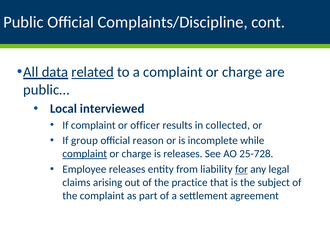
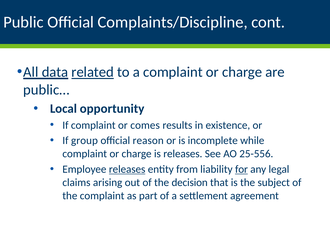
interviewed: interviewed -> opportunity (112, 109)
officer: officer -> comes (145, 125)
collected: collected -> existence (228, 125)
complaint underline: present -> none (85, 153)
25-728: 25-728 -> 25-556 (256, 153)
releases underline: none -> present (127, 169)
practice: practice -> decision (190, 182)
